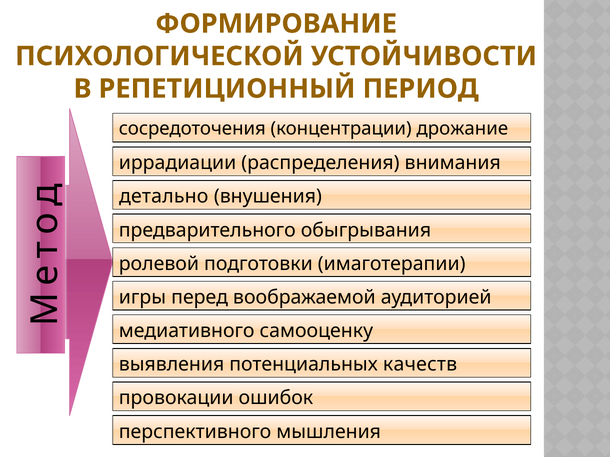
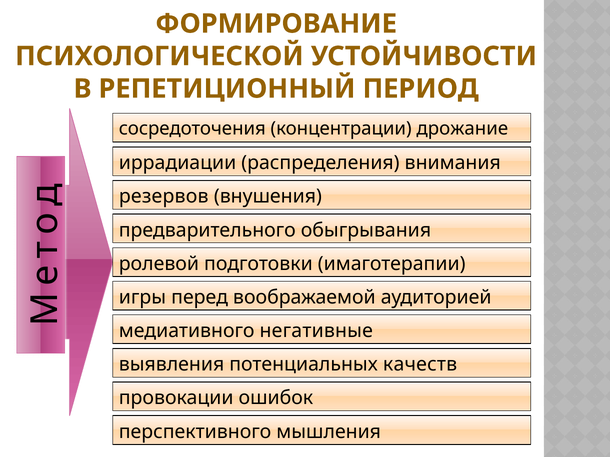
детально: детально -> резервов (164, 197)
самооценку: самооценку -> негативные (316, 331)
